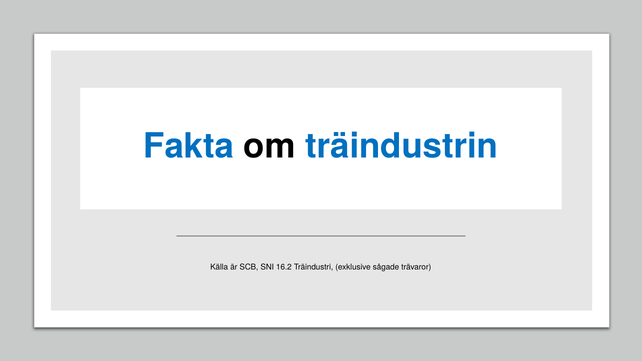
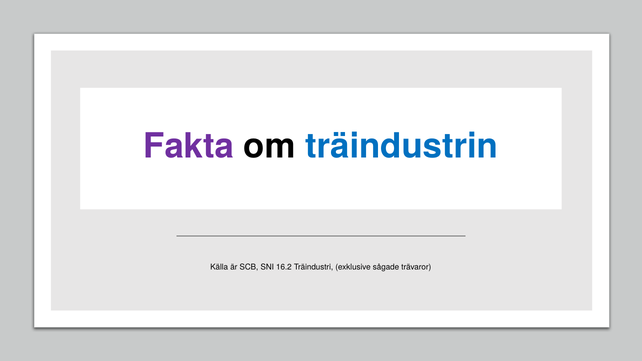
Fakta colour: blue -> purple (189, 146)
